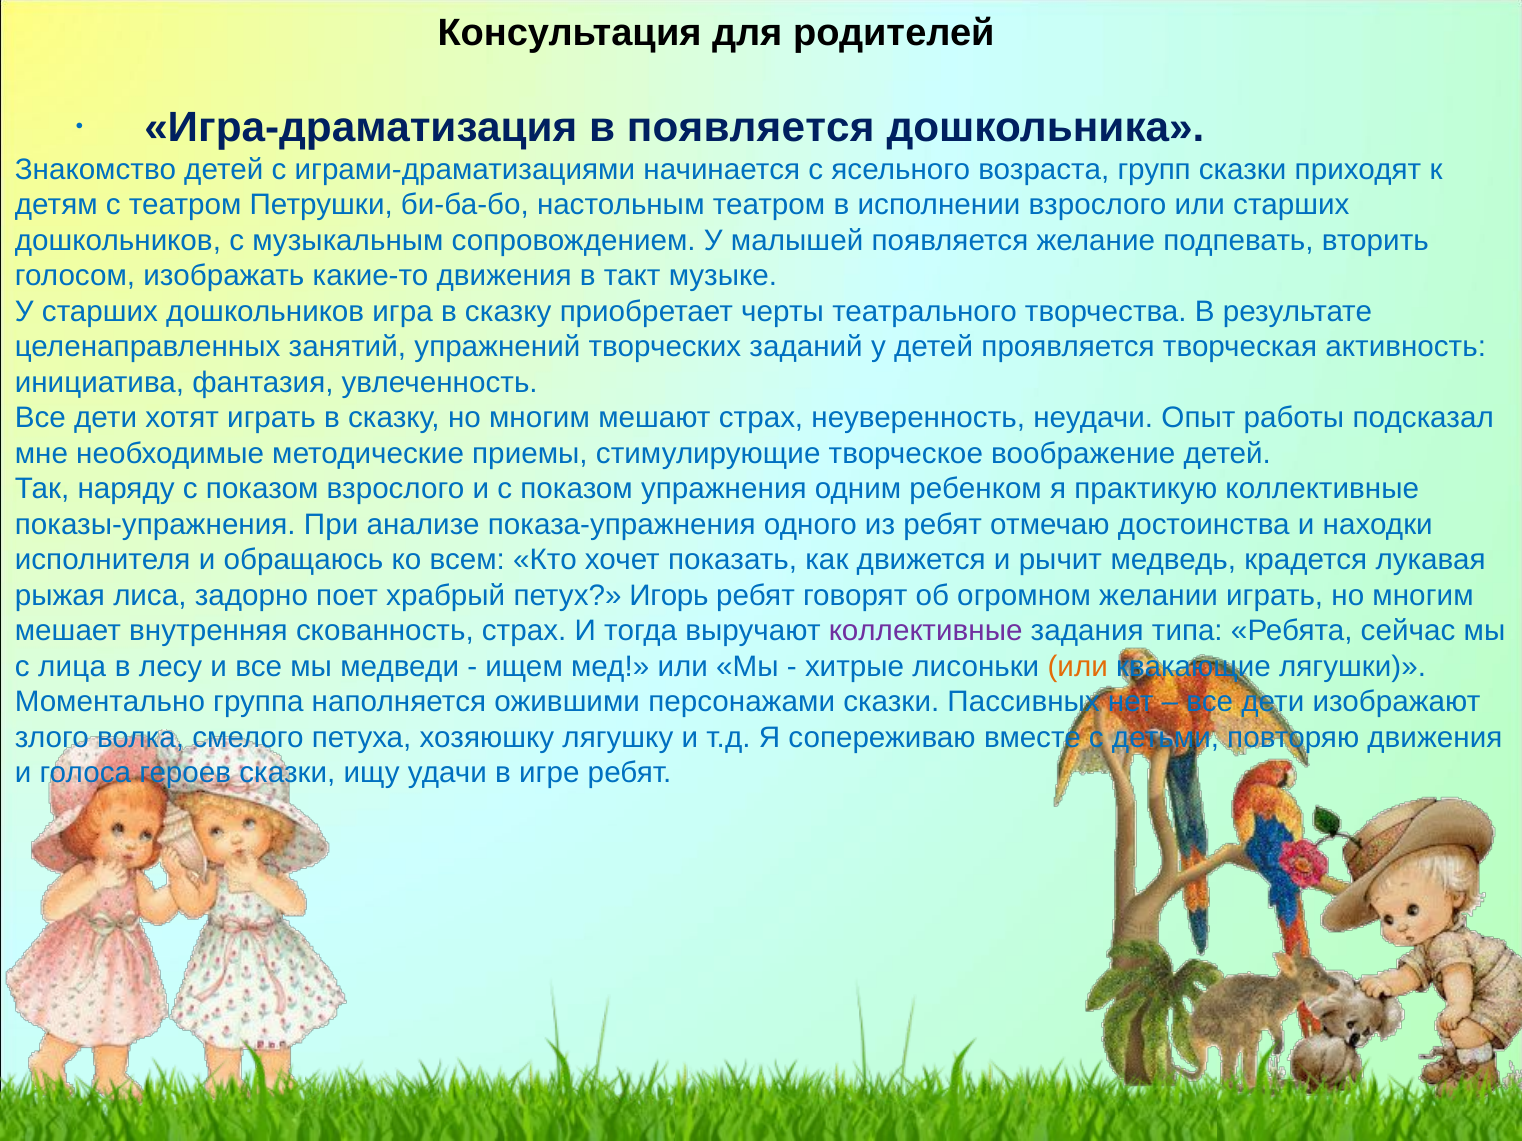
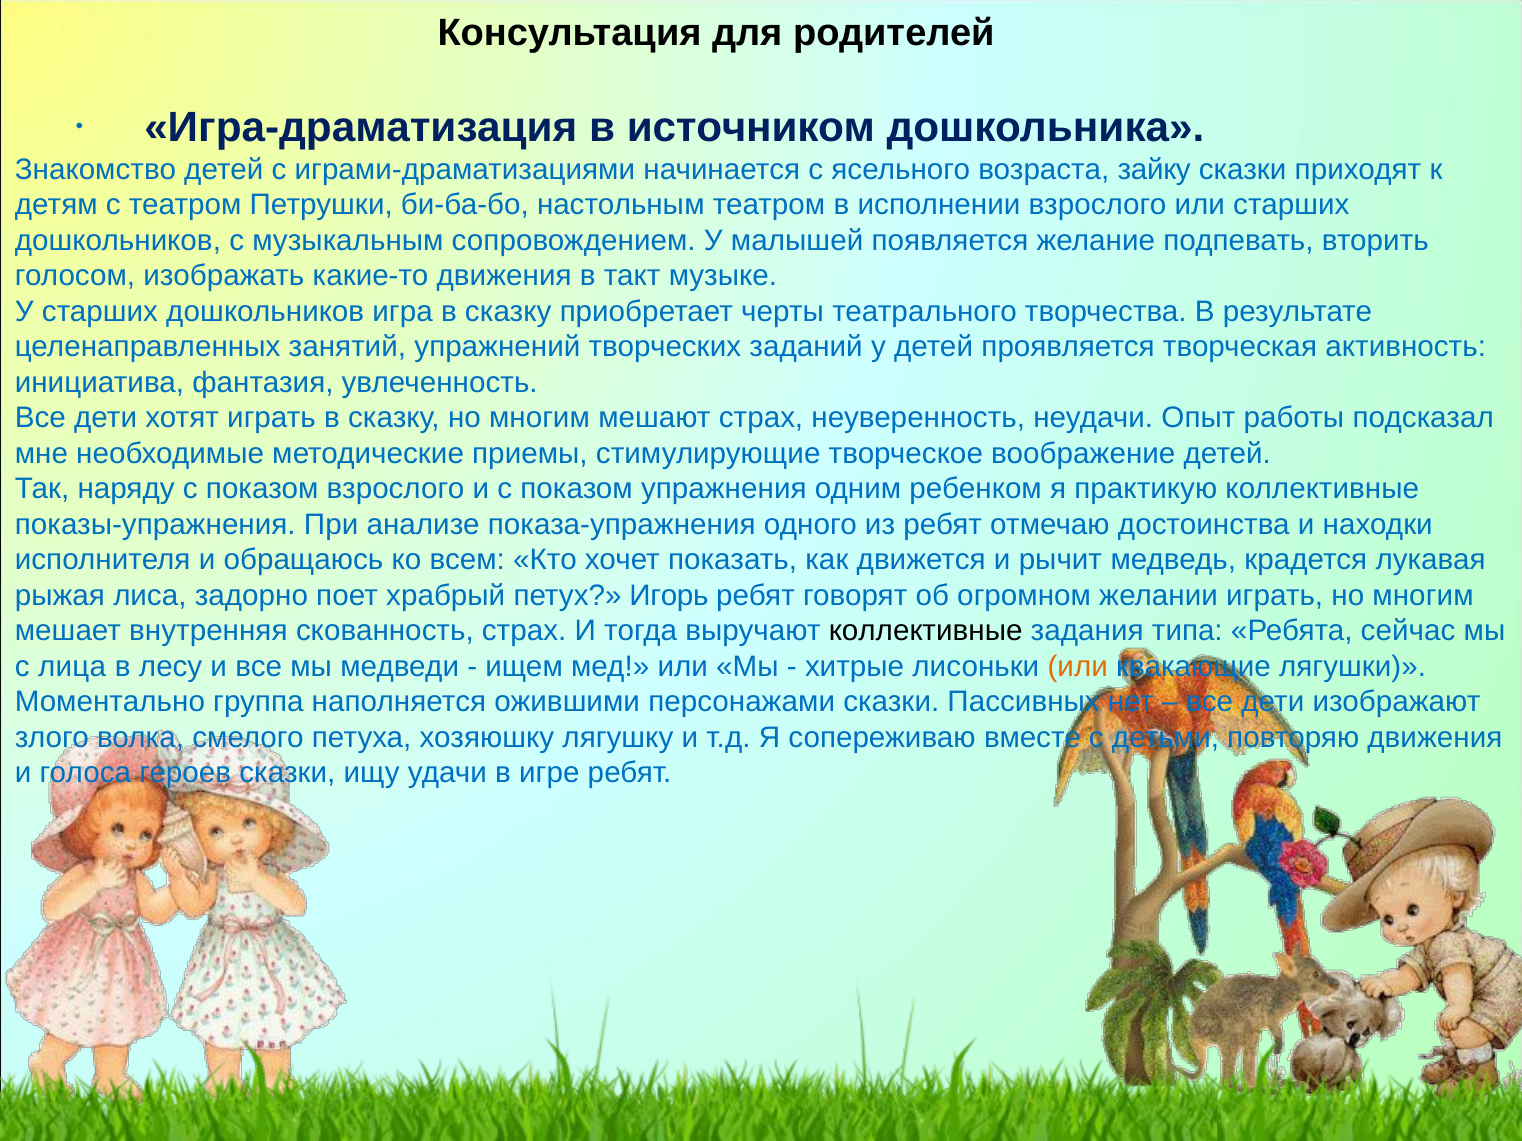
в появляется: появляется -> источником (751, 127)
групп: групп -> зайку (1154, 169)
коллективные colour: purple -> black (926, 631)
